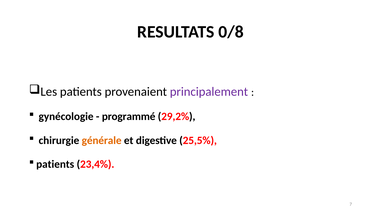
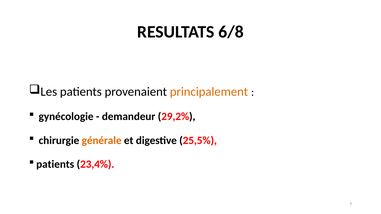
0/8: 0/8 -> 6/8 (231, 32)
principalement colour: purple -> orange (209, 92)
programmé: programmé -> demandeur (129, 117)
